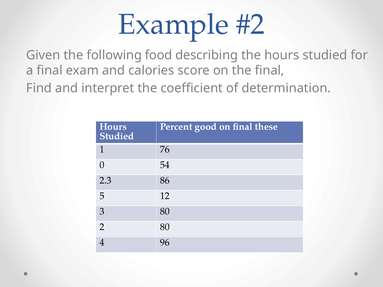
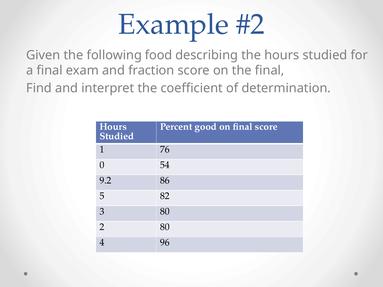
calories: calories -> fraction (151, 70)
final these: these -> score (266, 127)
2.3: 2.3 -> 9.2 (106, 181)
12: 12 -> 82 (165, 196)
